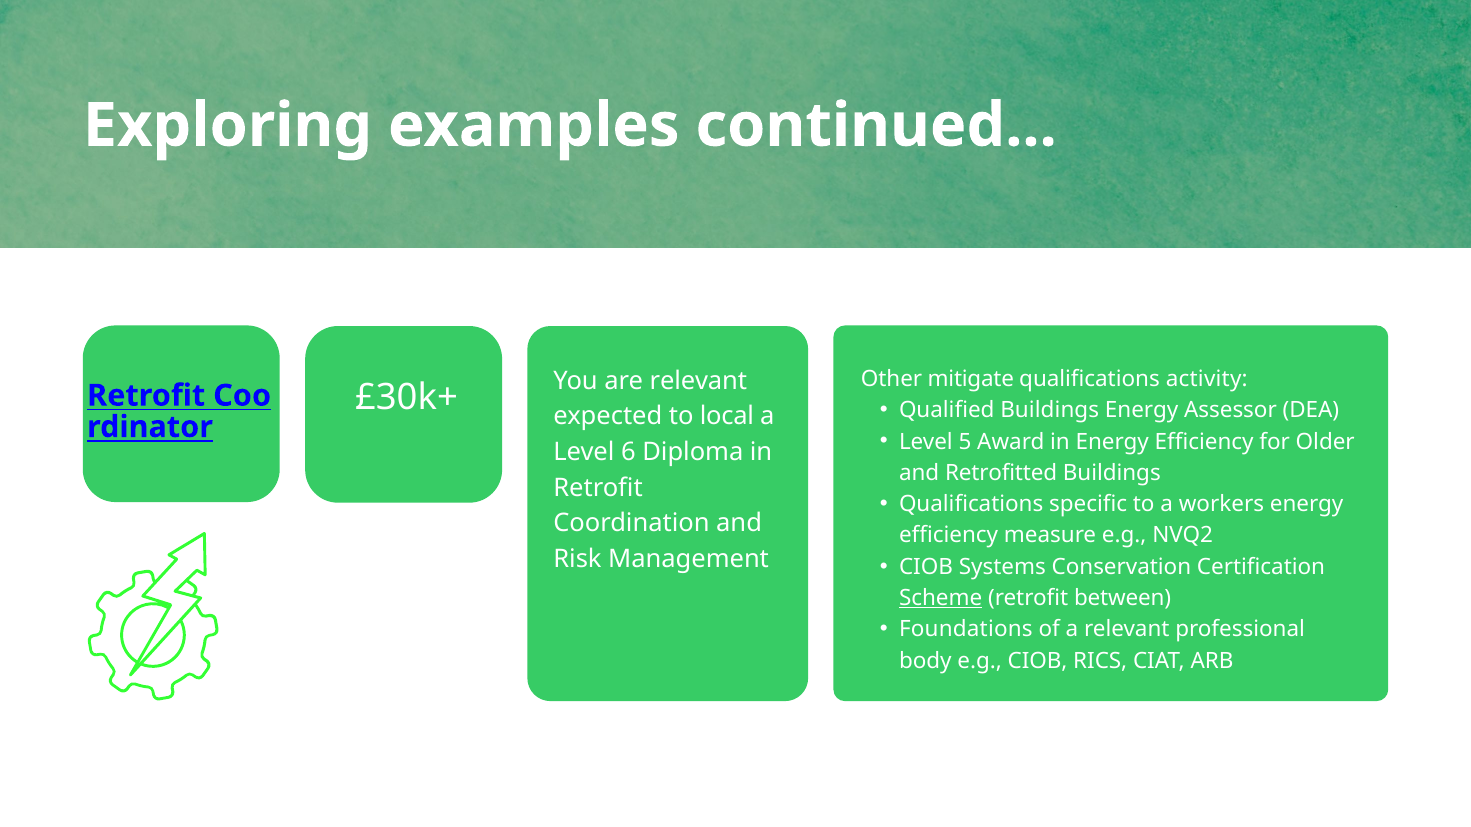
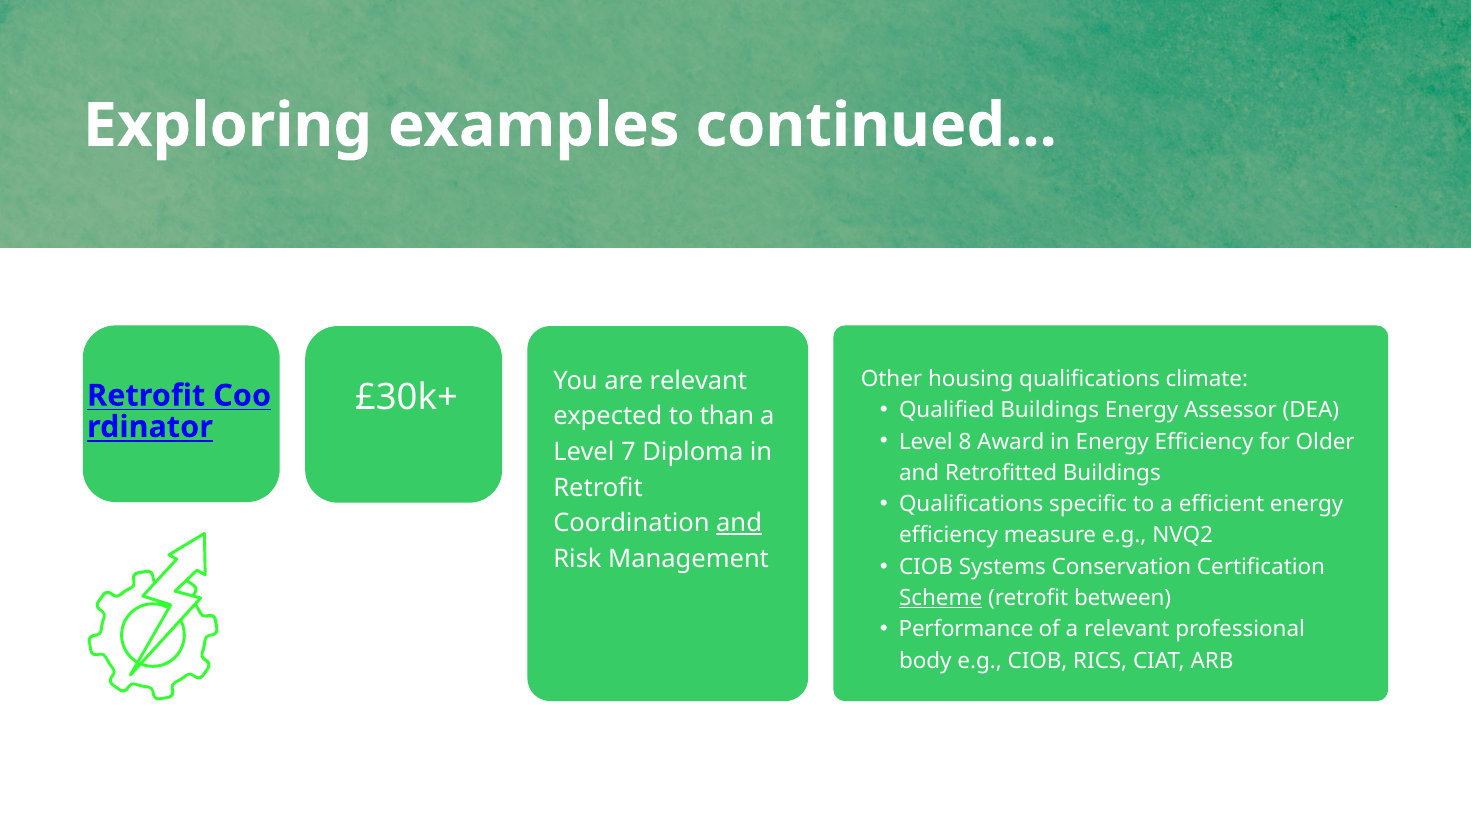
mitigate: mitigate -> housing (971, 379)
activity: activity -> climate (1207, 379)
local: local -> than (727, 417)
5: 5 -> 8 (965, 442)
6: 6 -> 7 (628, 452)
workers: workers -> efficient (1221, 505)
and underline: none -> present (739, 523)
Foundations: Foundations -> Performance (966, 630)
